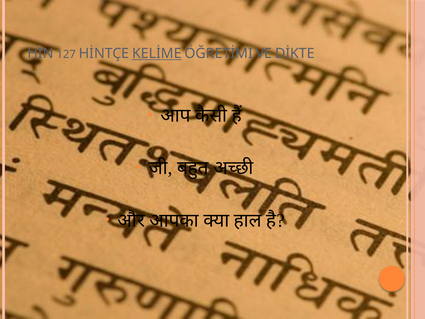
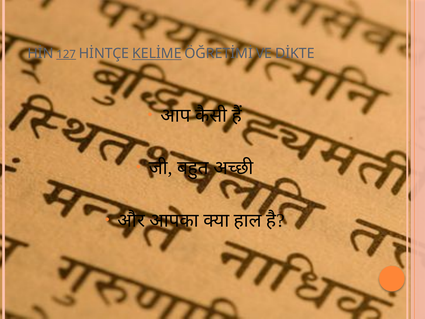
127 underline: none -> present (66, 54)
